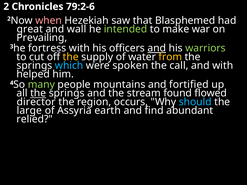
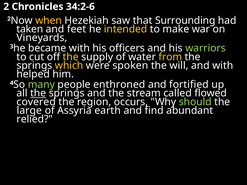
79:2-6: 79:2-6 -> 34:2-6 (80, 7)
when colour: pink -> yellow (49, 20)
Blasphemed: Blasphemed -> Surrounding (185, 20)
great: great -> taken (30, 29)
wall: wall -> feet (77, 29)
intended colour: light green -> yellow (126, 29)
Prevailing: Prevailing -> Vineyards (42, 38)
fortress: fortress -> became (47, 48)
and underline: present -> none (157, 48)
which colour: light blue -> yellow (69, 66)
call: call -> will (179, 66)
mountains: mountains -> enthroned (119, 85)
found: found -> called (178, 93)
director: director -> covered (36, 102)
should colour: light blue -> light green (195, 102)
